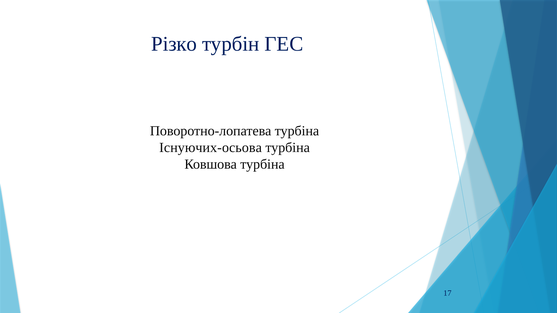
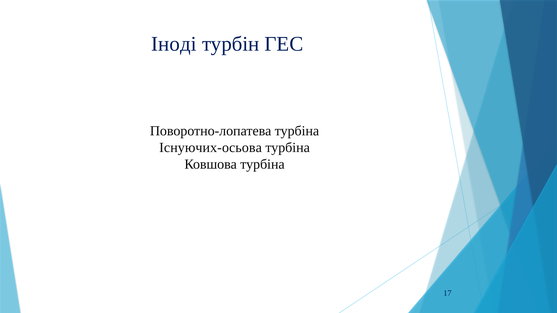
Різко: Різко -> Іноді (174, 44)
